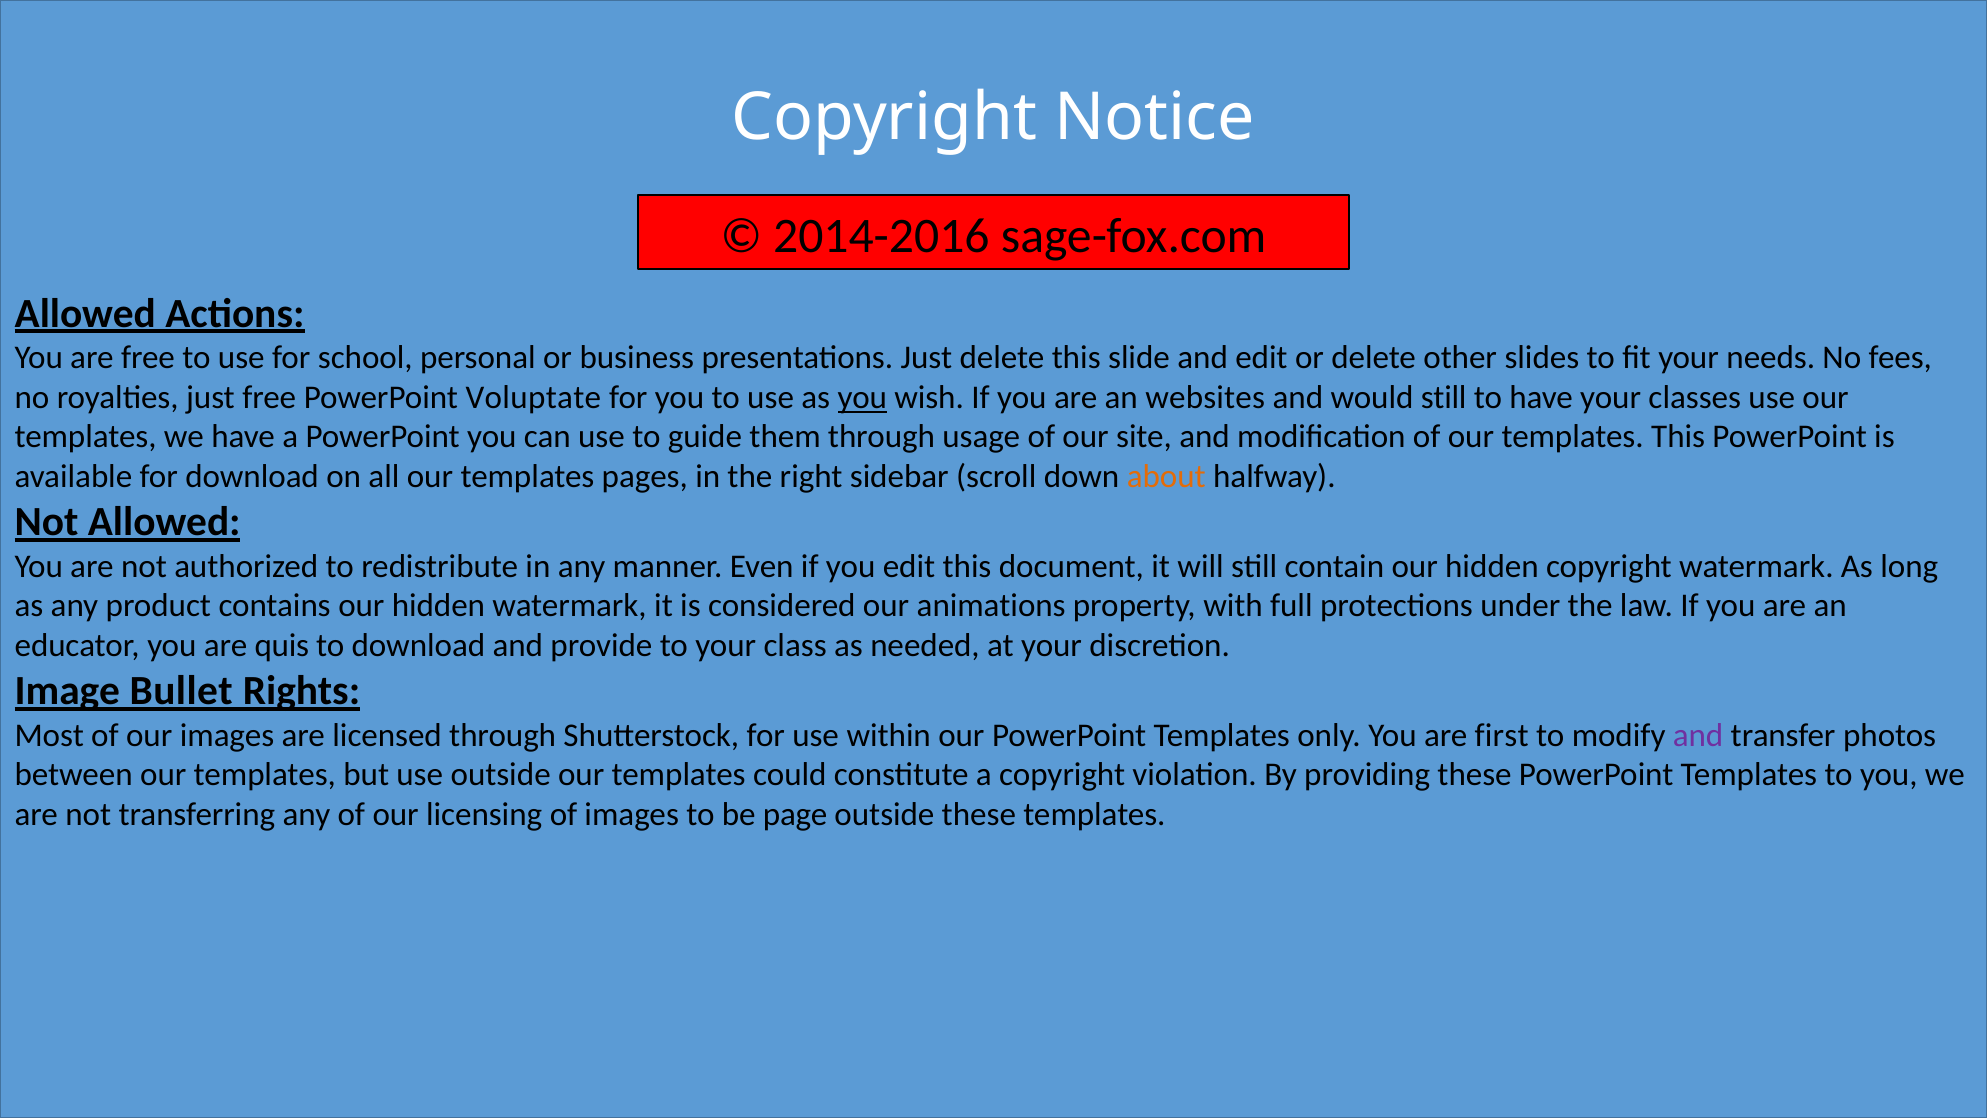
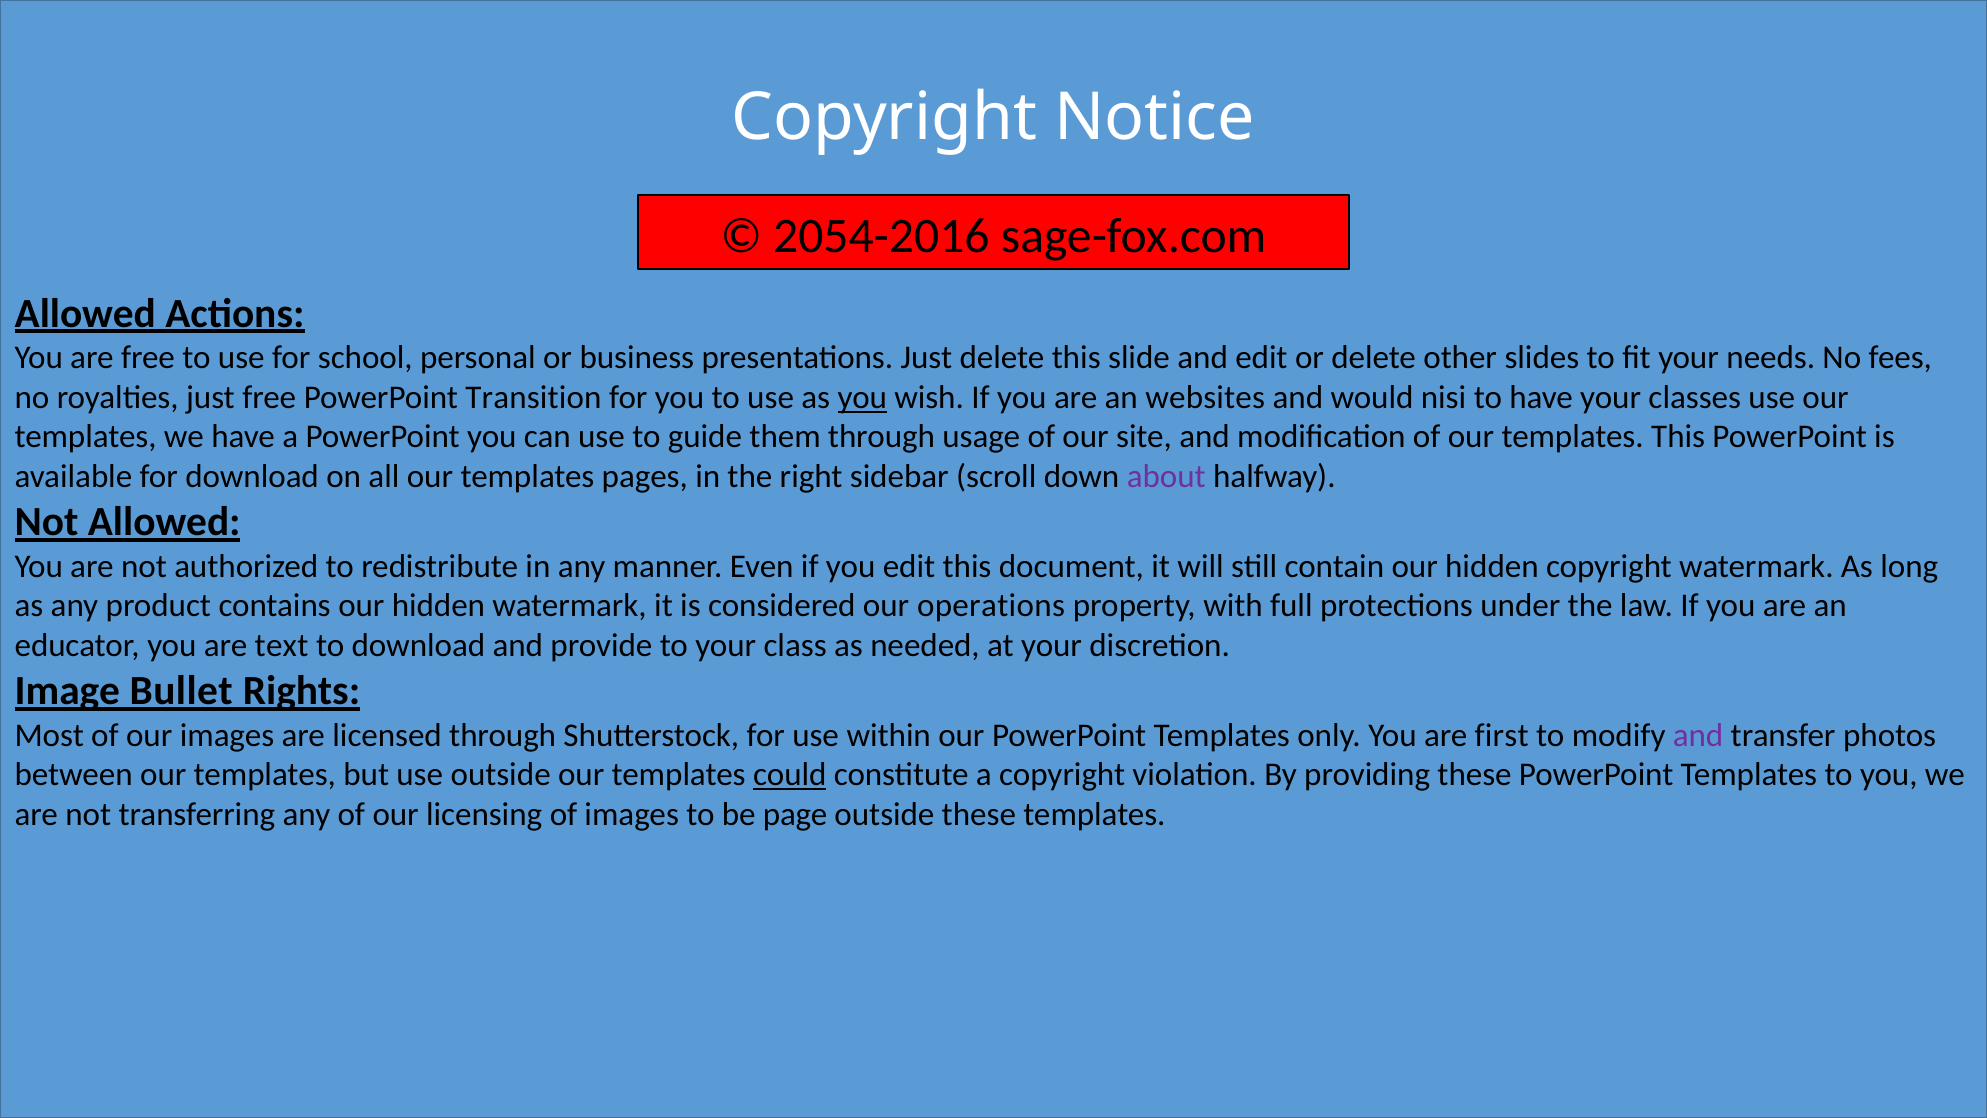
2014-2016: 2014-2016 -> 2054-2016 (881, 236)
Voluptate: Voluptate -> Transition (534, 397)
would still: still -> nisi (1444, 397)
about colour: orange -> purple (1166, 477)
animations: animations -> operations (991, 606)
quis: quis -> text (282, 645)
could underline: none -> present (790, 775)
